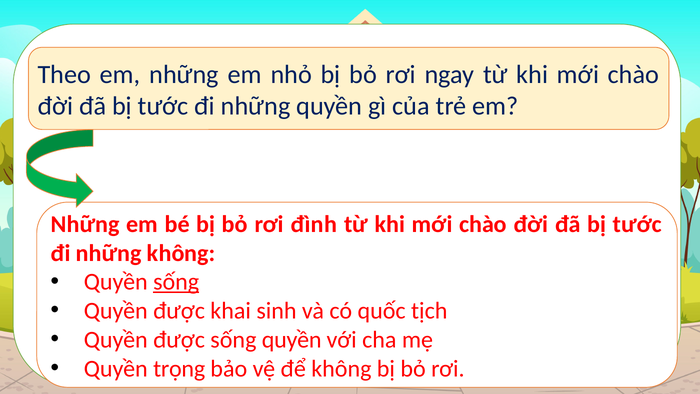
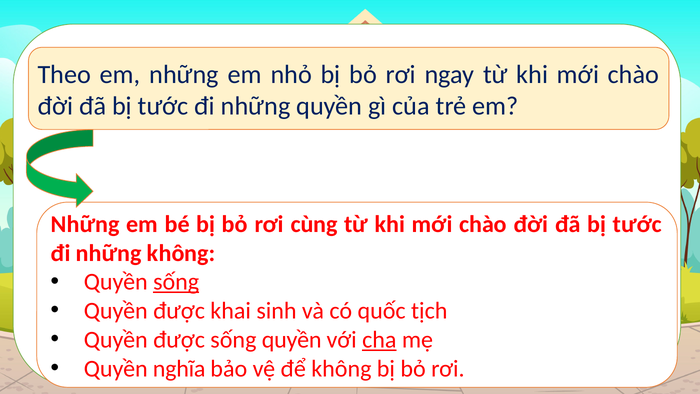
đình: đình -> cùng (314, 224)
cha underline: none -> present (379, 340)
trọng: trọng -> nghĩa (179, 368)
